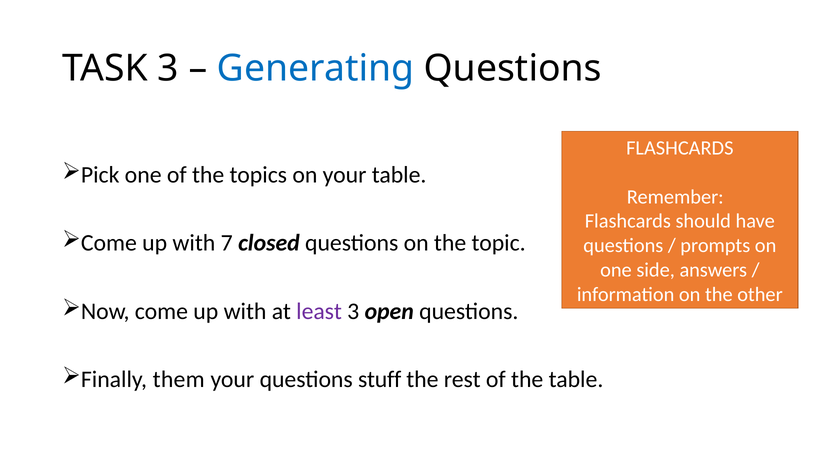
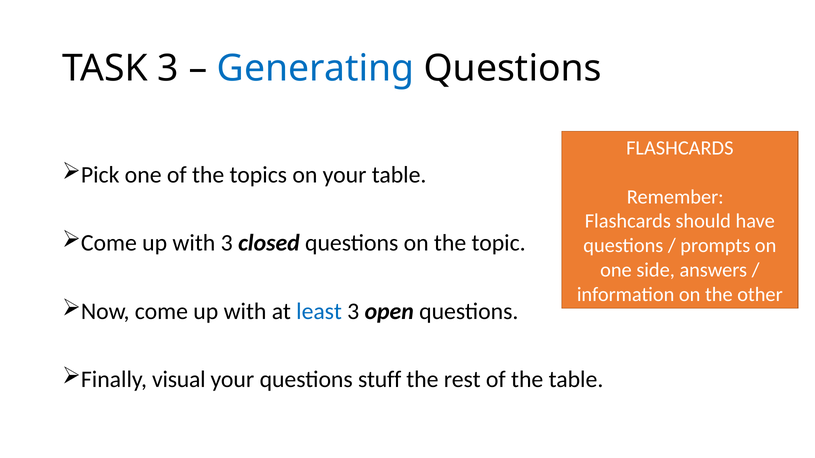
with 7: 7 -> 3 (227, 243)
least colour: purple -> blue (319, 312)
them: them -> visual (179, 380)
